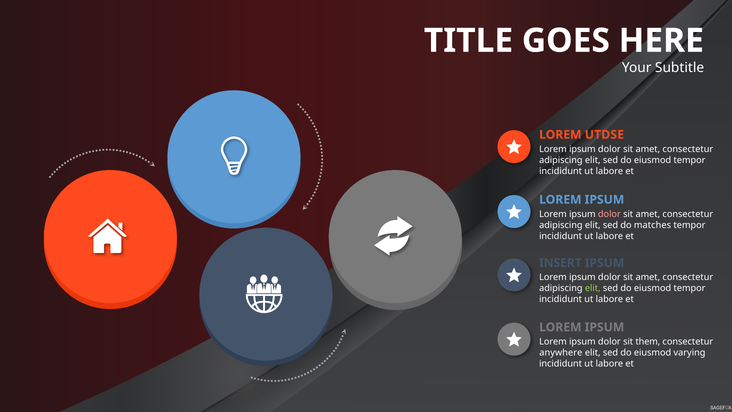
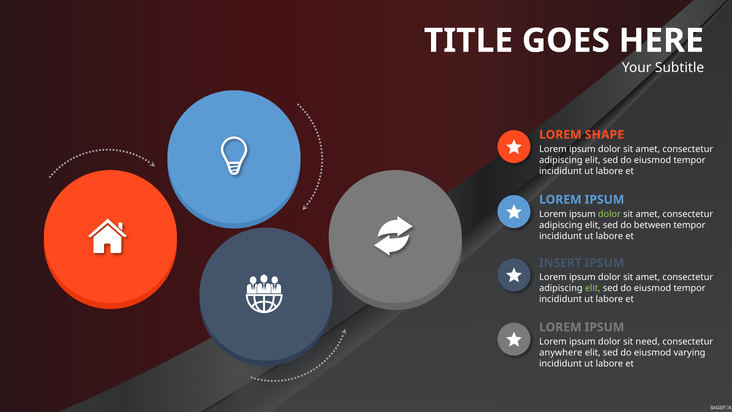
UTDSE: UTDSE -> SHAPE (604, 135)
dolor colour: pink -> light green (609, 214)
matches: matches -> between (653, 225)
them: them -> need (648, 341)
